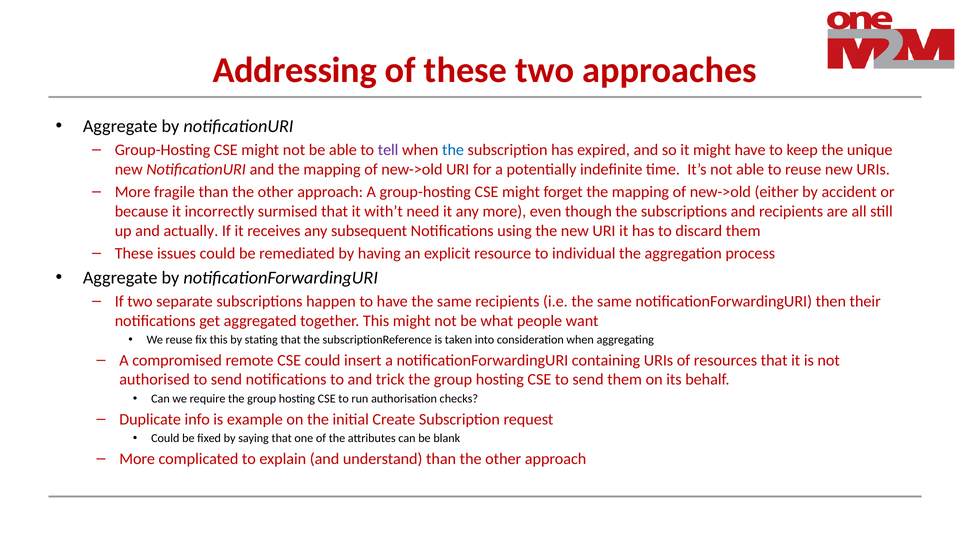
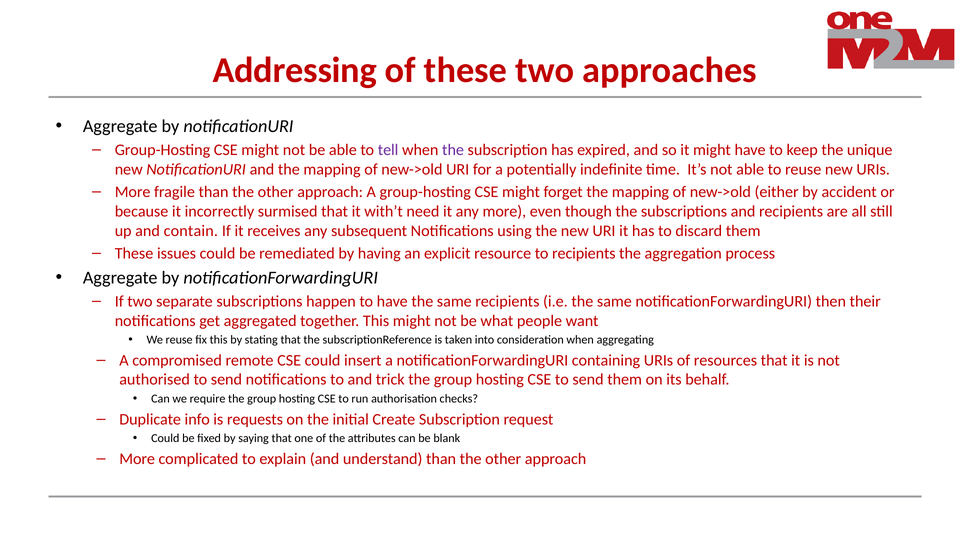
the colour: blue -> purple (453, 150)
actually: actually -> contain (191, 231)
to individual: individual -> recipients (584, 254)
example: example -> requests (255, 420)
